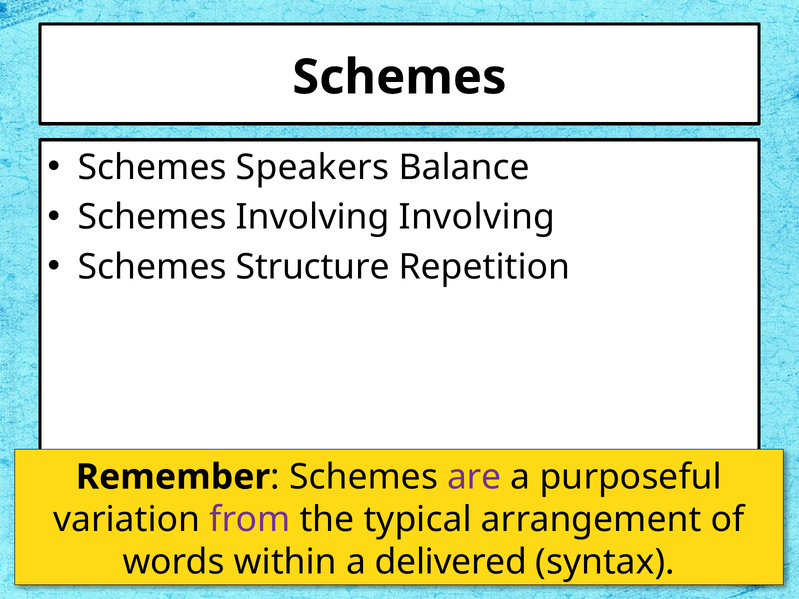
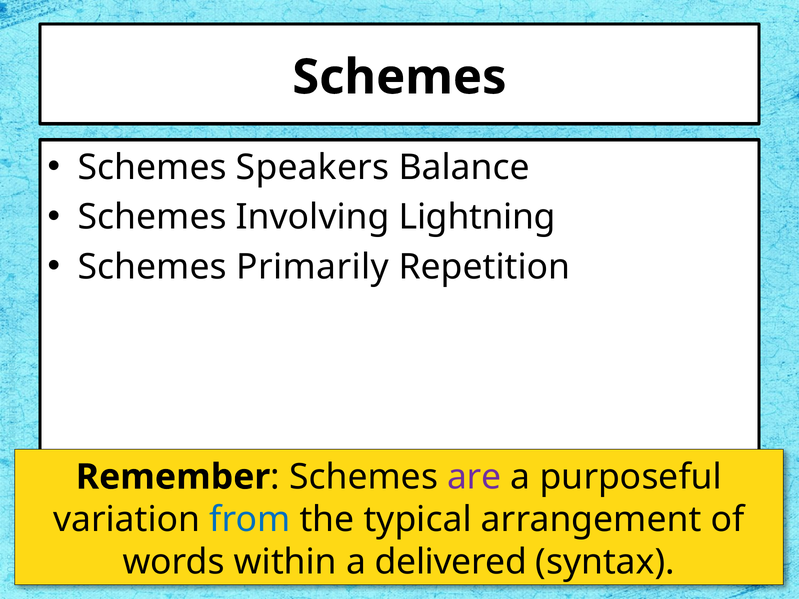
Involving Involving: Involving -> Lightning (477, 217)
Structure: Structure -> Primarily (313, 267)
from colour: purple -> blue (250, 520)
